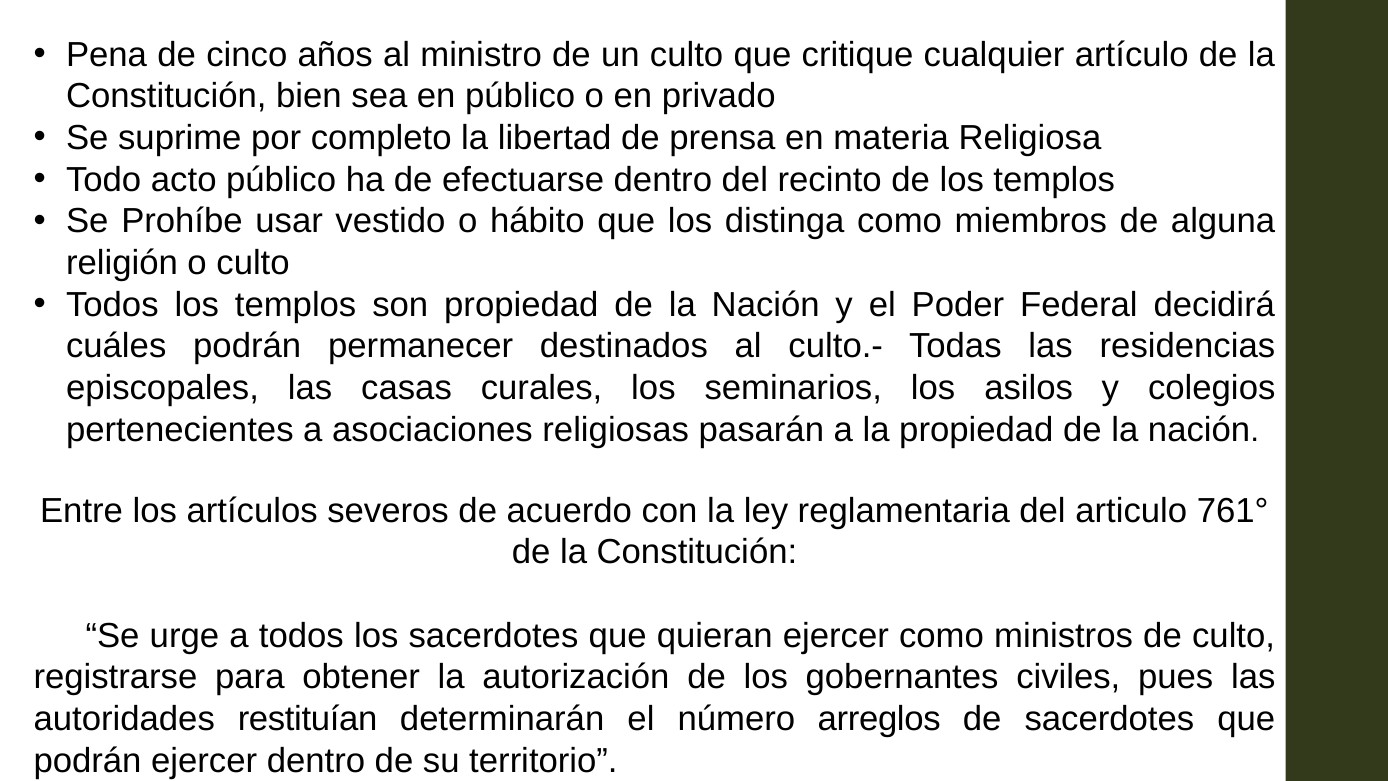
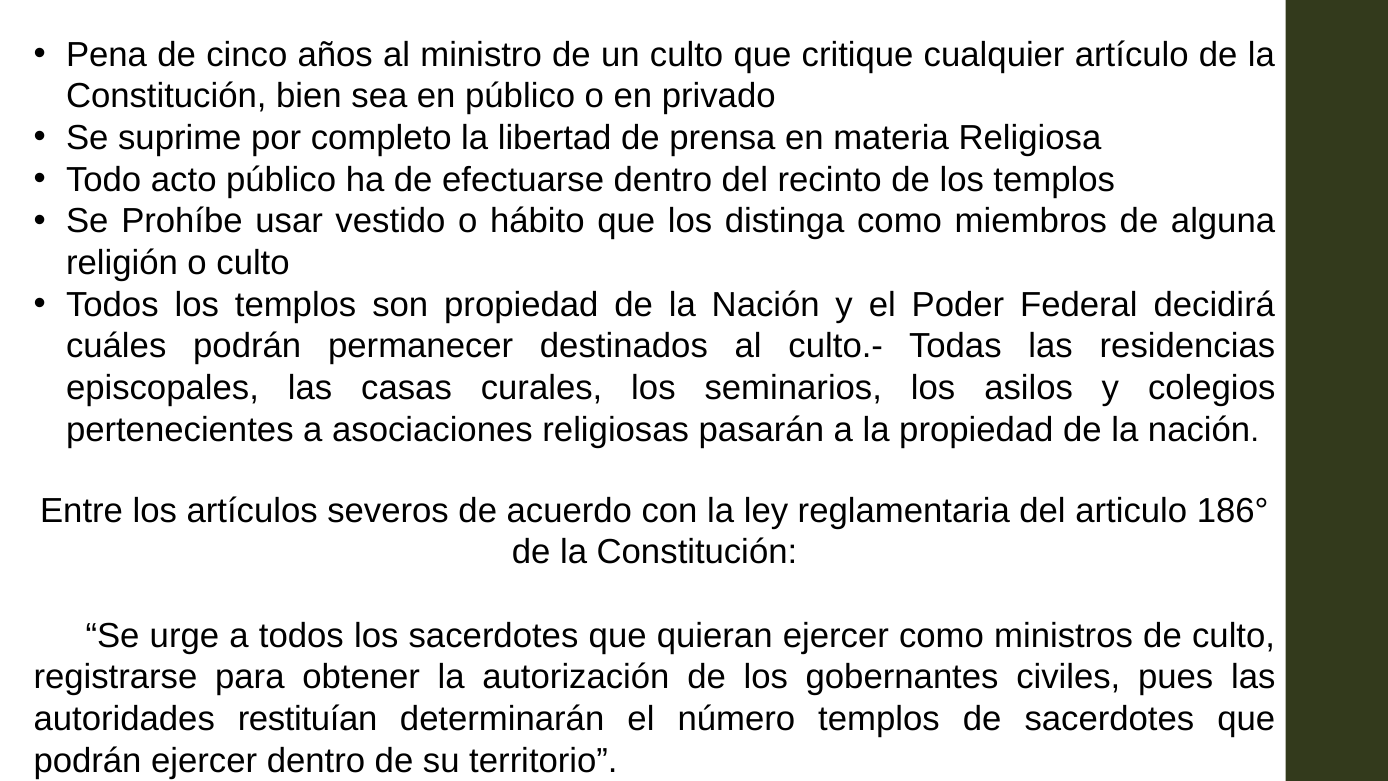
761°: 761° -> 186° (1233, 510)
número arreglos: arreglos -> templos (879, 719)
